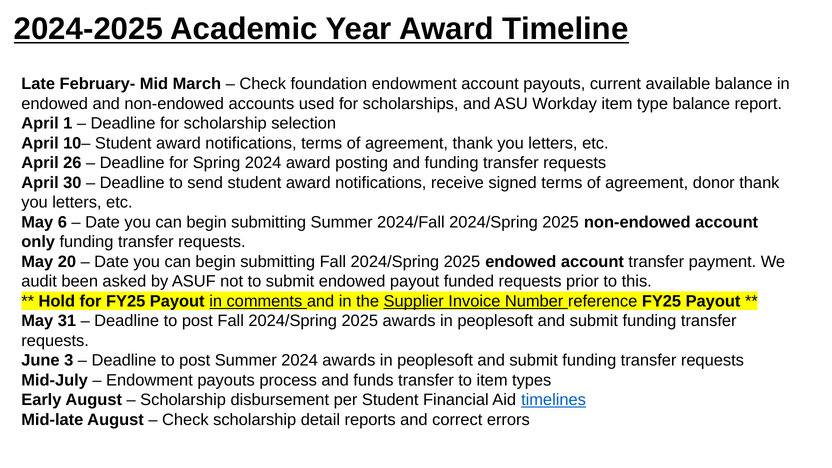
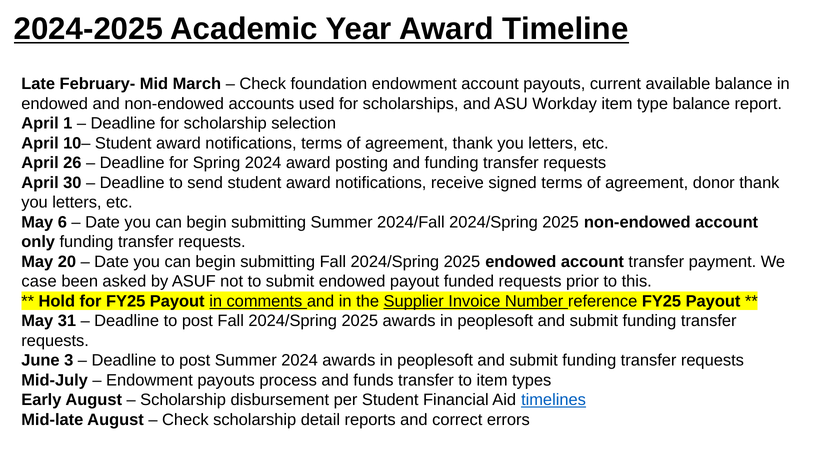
audit: audit -> case (39, 281)
